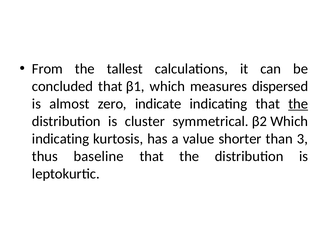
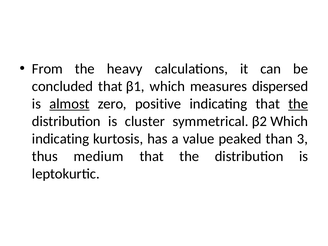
tallest: tallest -> heavy (125, 69)
almost underline: none -> present (70, 104)
indicate: indicate -> positive (158, 104)
shorter: shorter -> peaked (240, 139)
baseline: baseline -> medium (99, 156)
